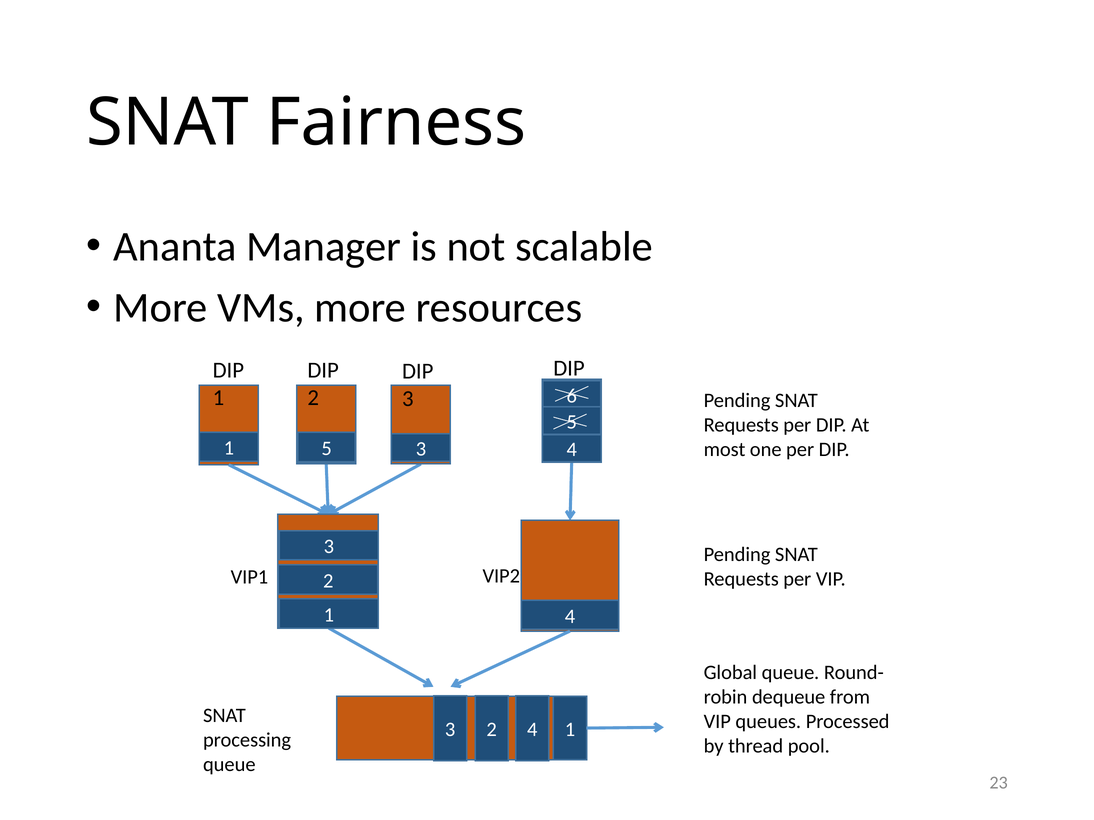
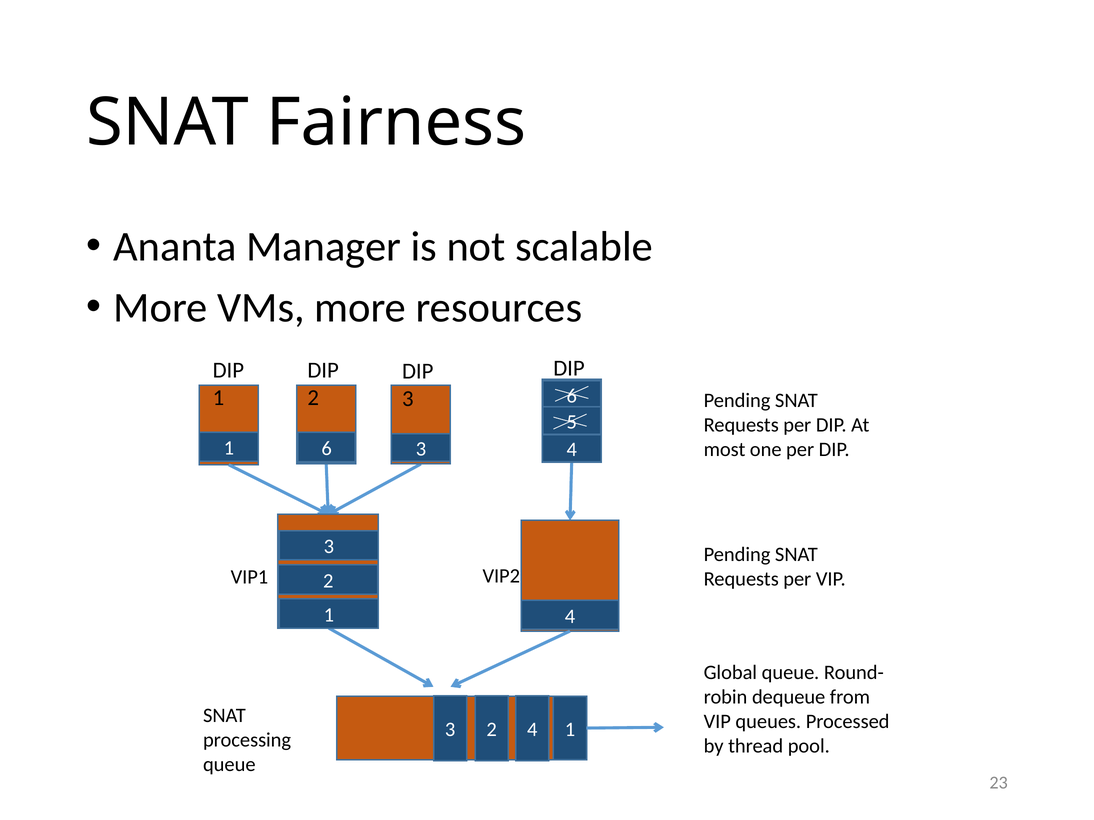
1 5: 5 -> 6 (327, 449)
